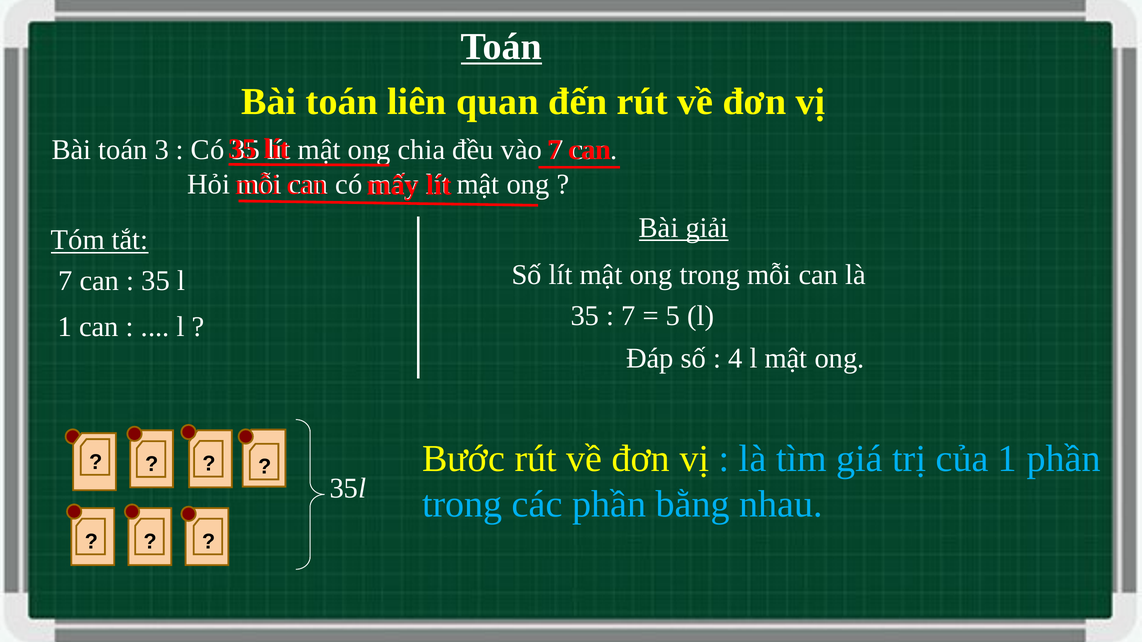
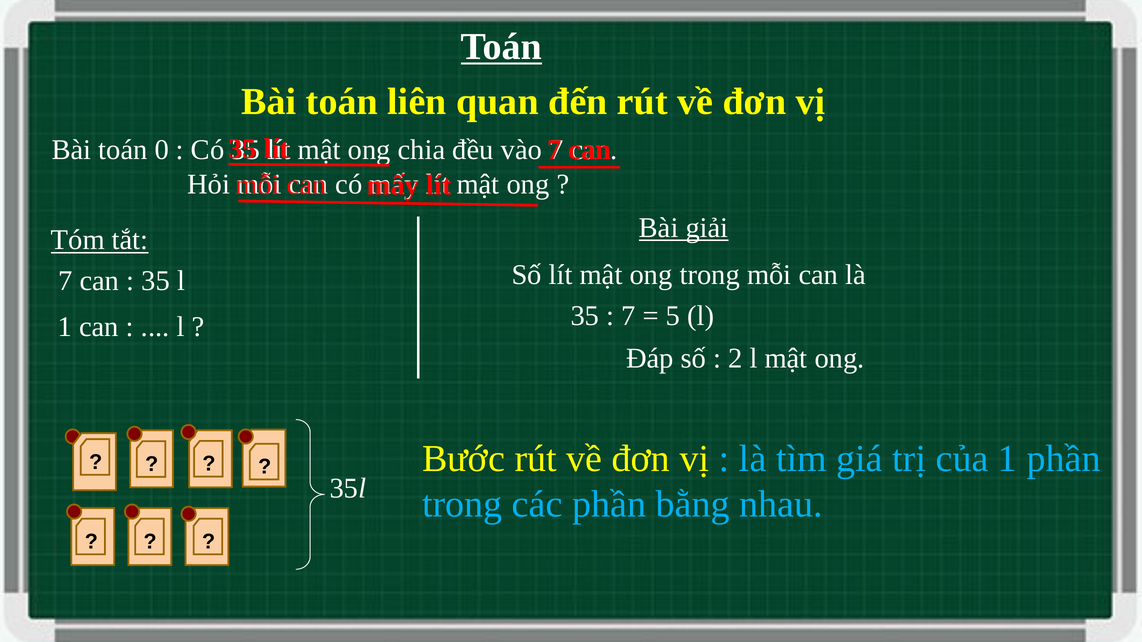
3: 3 -> 0 (162, 150)
4: 4 -> 2 (735, 359)
